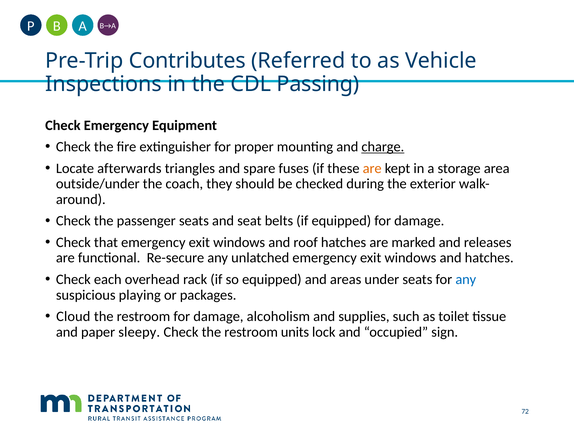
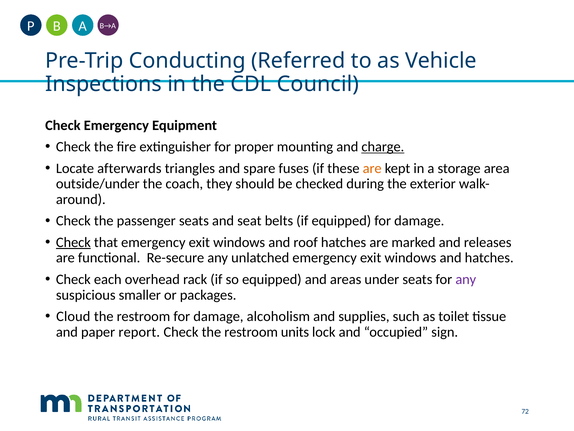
Contributes: Contributes -> Conducting (187, 61)
Passing: Passing -> Council (318, 84)
Check underline: none -> present (73, 242)
any colour: blue -> purple (466, 279)
playing: playing -> smaller (140, 295)
sleepy: sleepy -> report (139, 332)
